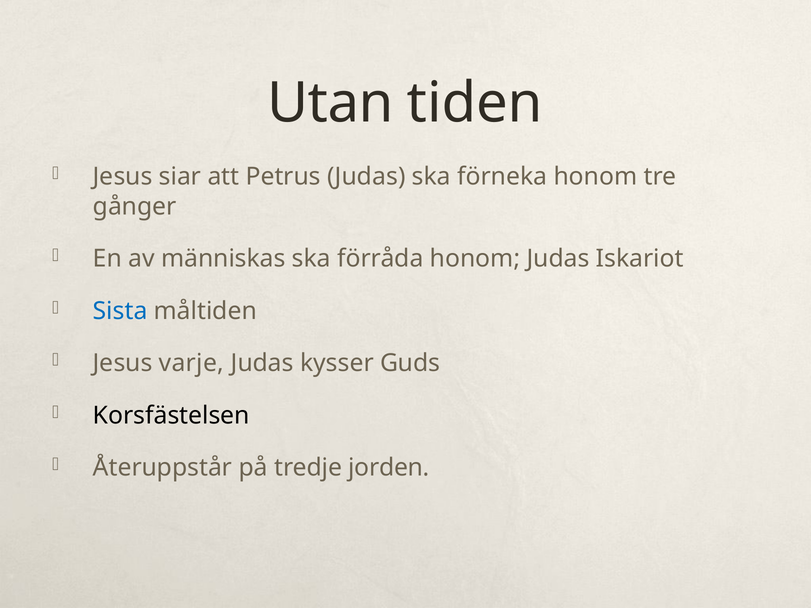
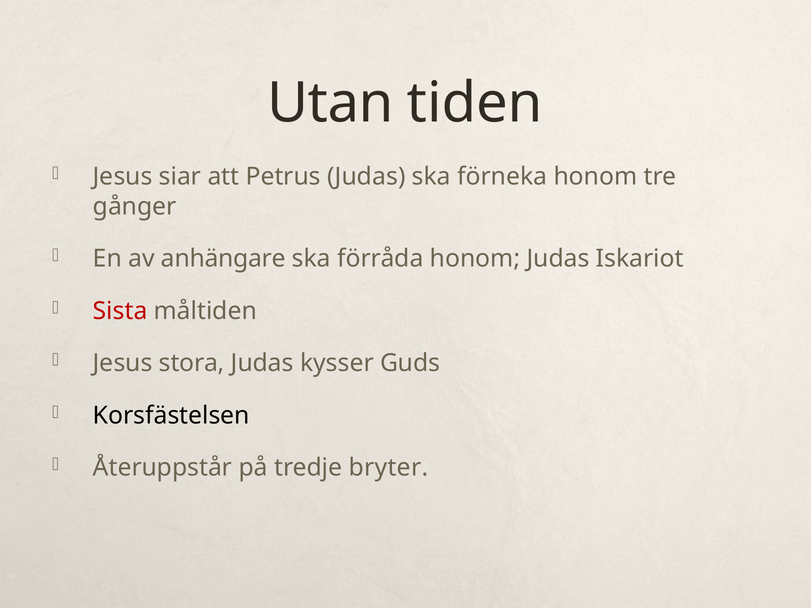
människas: människas -> anhängare (223, 259)
Sista colour: blue -> red (120, 311)
varje: varje -> stora (192, 363)
jorden: jorden -> bryter (389, 468)
